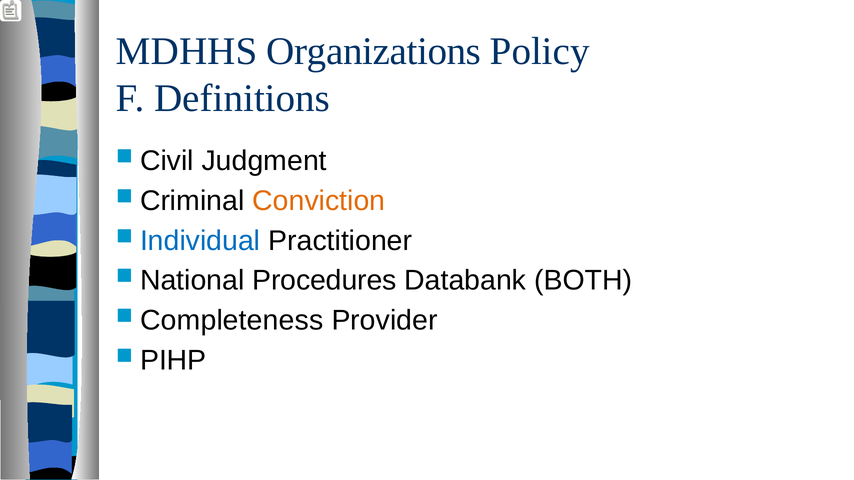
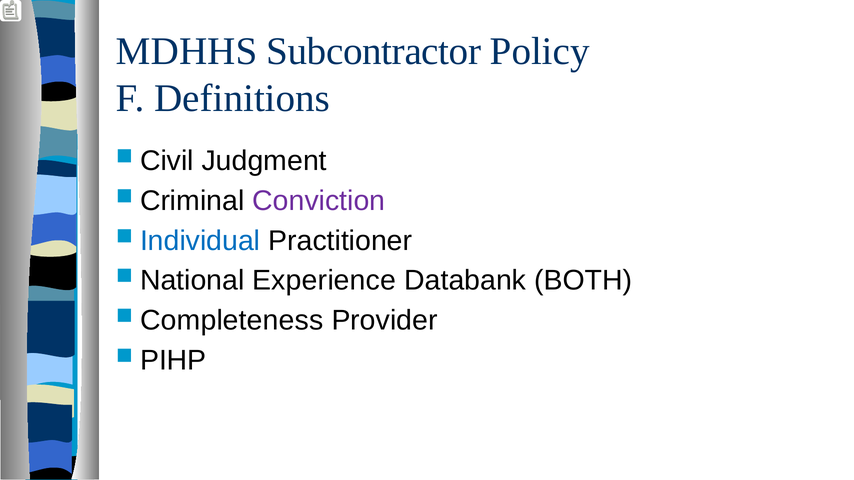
Organizations: Organizations -> Subcontractor (374, 51)
Conviction colour: orange -> purple (319, 201)
Procedures: Procedures -> Experience (324, 281)
